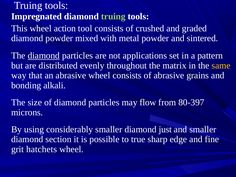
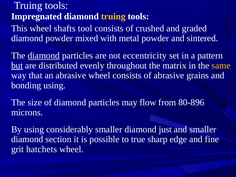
truing colour: light green -> yellow (113, 16)
action: action -> shafts (65, 28)
applications: applications -> eccentricity (145, 56)
but underline: none -> present (17, 66)
bonding alkali: alkali -> using (55, 85)
80-397: 80-397 -> 80-896 (191, 102)
